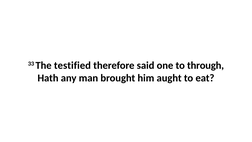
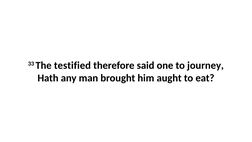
through: through -> journey (205, 65)
